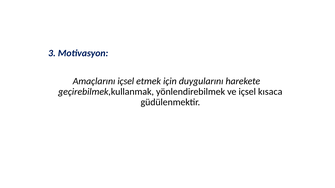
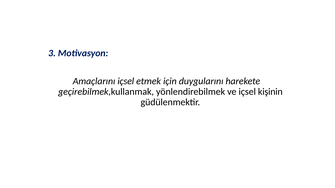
kısaca: kısaca -> kişinin (270, 92)
